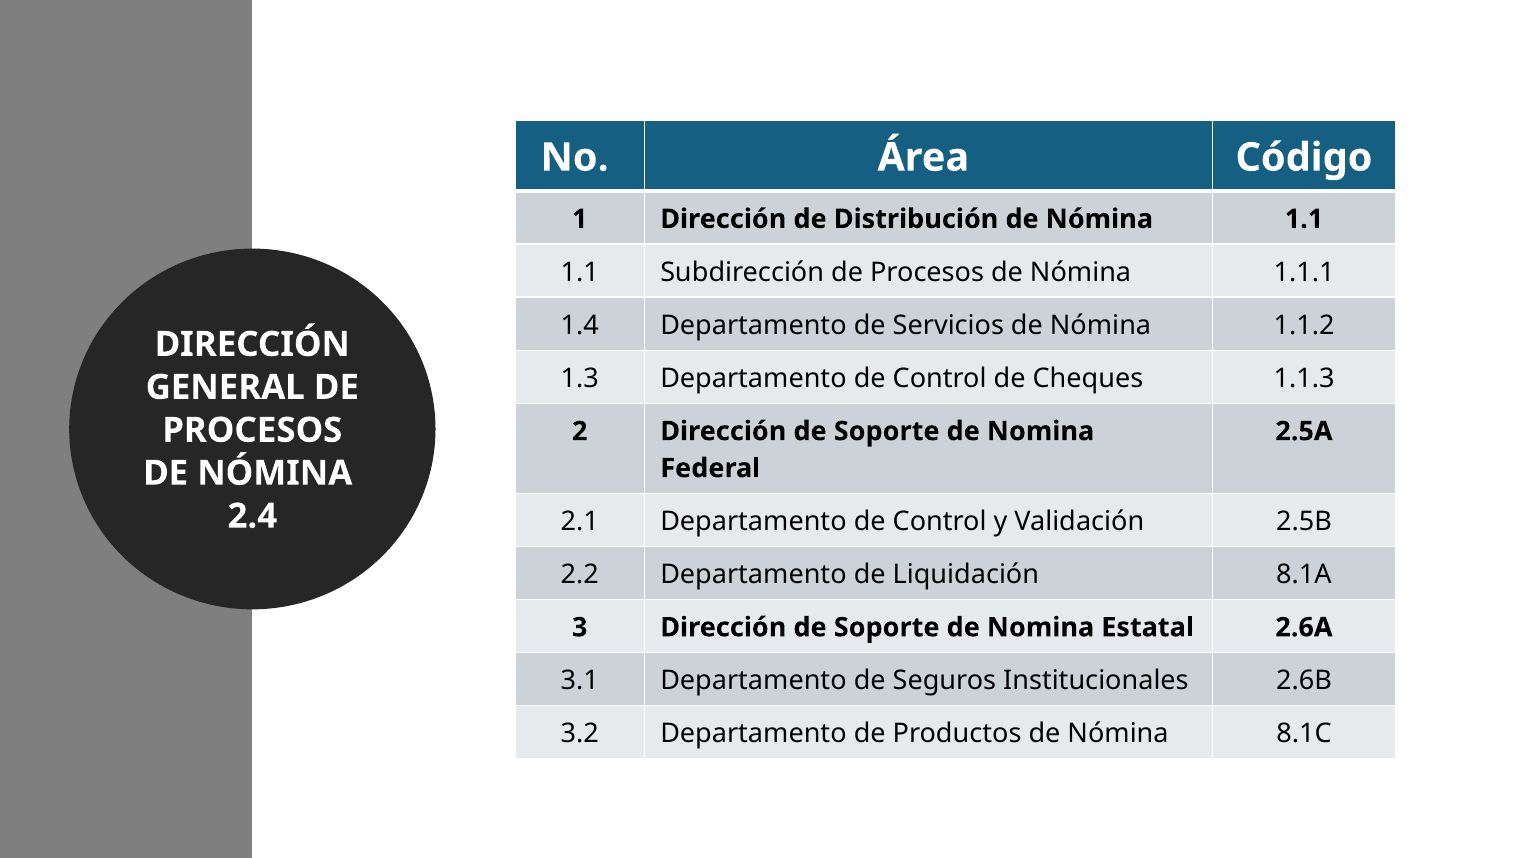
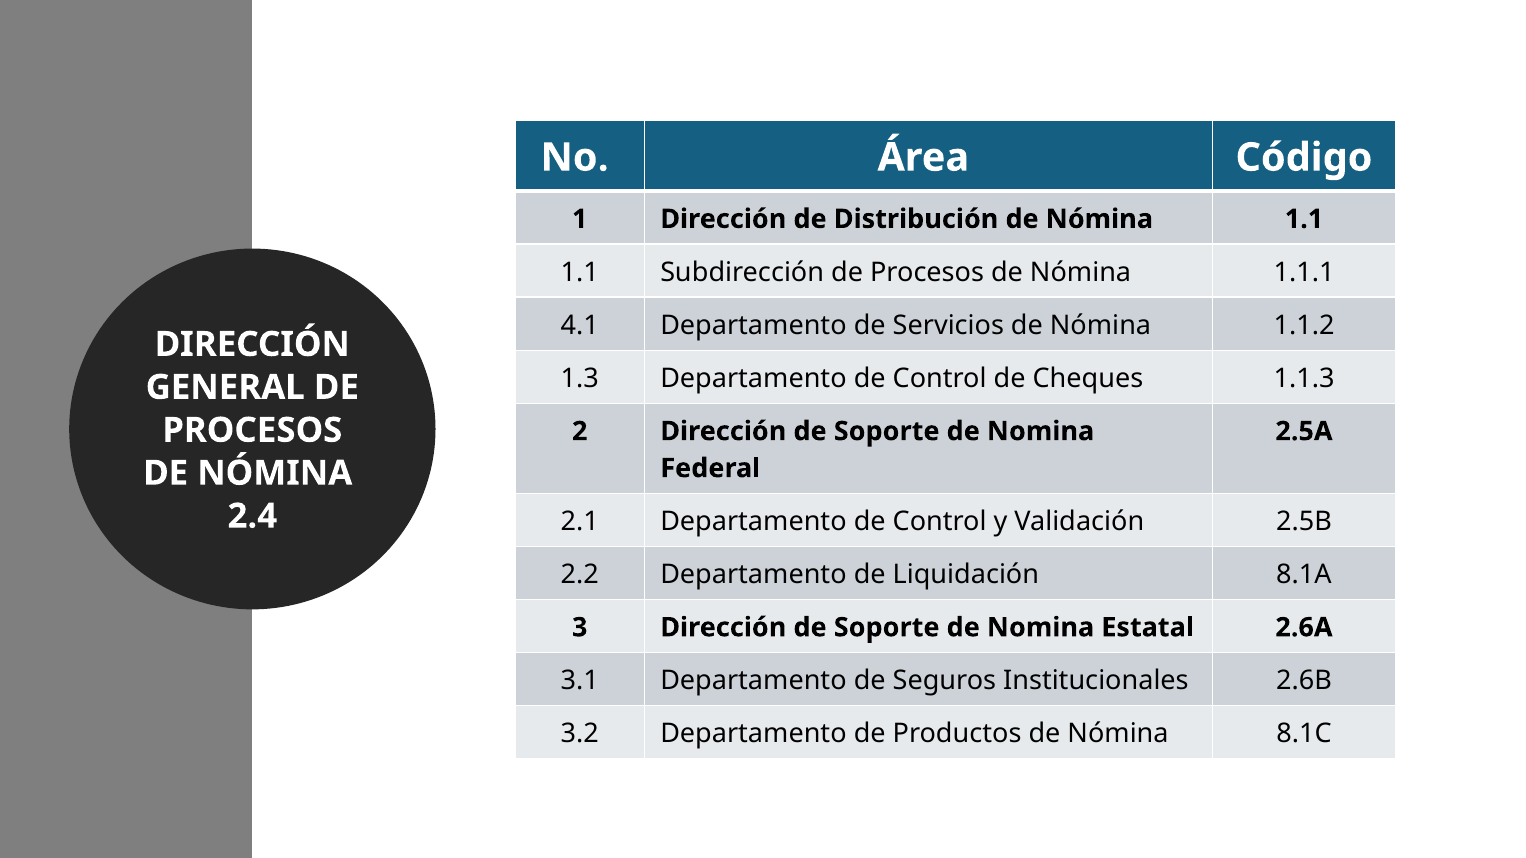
1.4: 1.4 -> 4.1 (580, 325)
